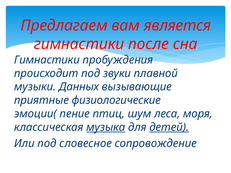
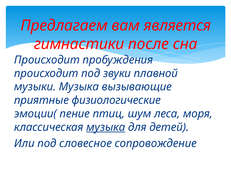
Гимнастики: Гимнастики -> Происходит (47, 60)
музыки Данных: Данных -> Музыка (79, 87)
детей underline: present -> none (169, 127)
